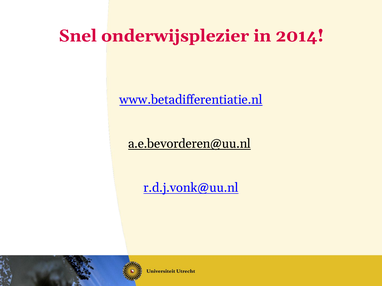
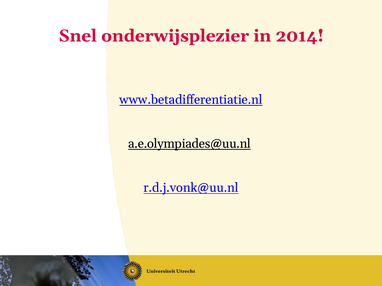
a.e.bevorderen@uu.nl: a.e.bevorderen@uu.nl -> a.e.olympiades@uu.nl (189, 144)
